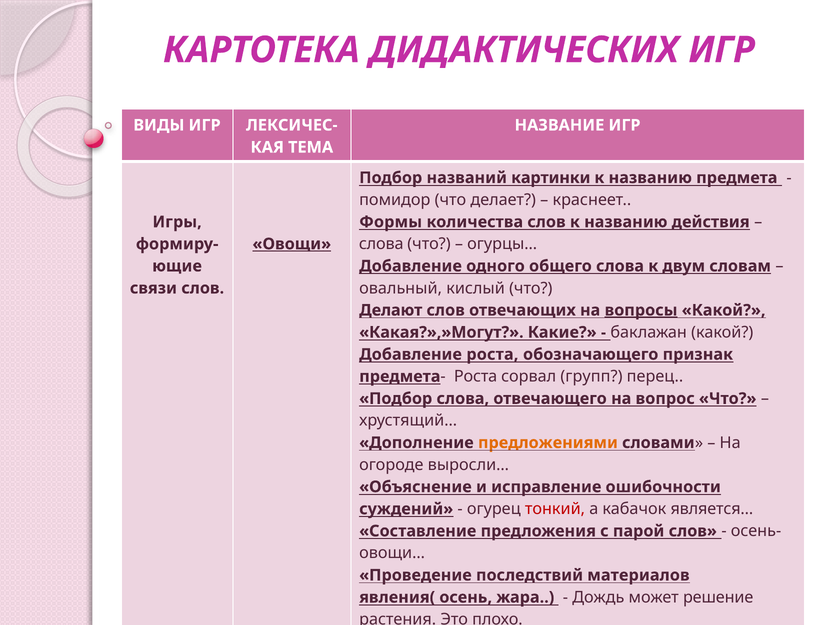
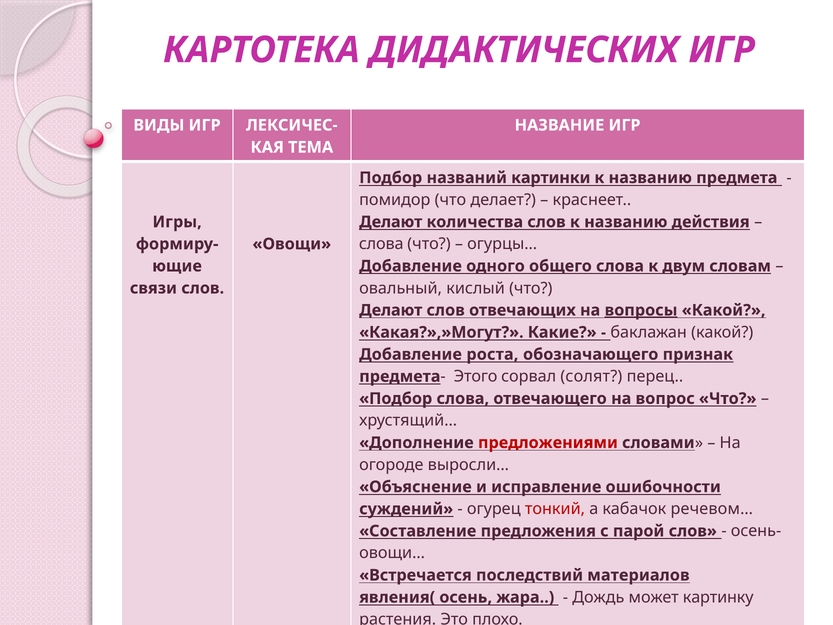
Формы: Формы -> Делают (391, 222)
Овощи underline: present -> none (292, 244)
предмета- Роста: Роста -> Этого (476, 376)
групп: групп -> солят (591, 376)
предложениями colour: orange -> red (548, 443)
является…: является… -> речевом… (712, 509)
Проведение: Проведение -> Встречается (415, 575)
решение: решение -> картинку (718, 597)
